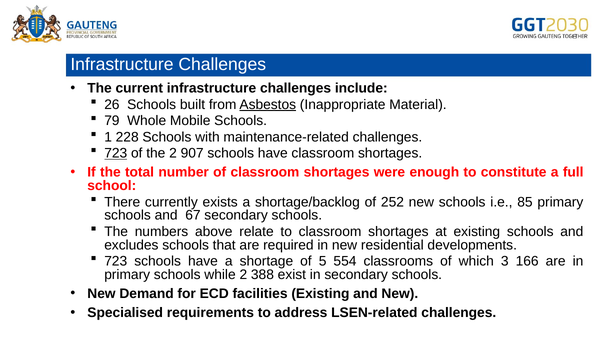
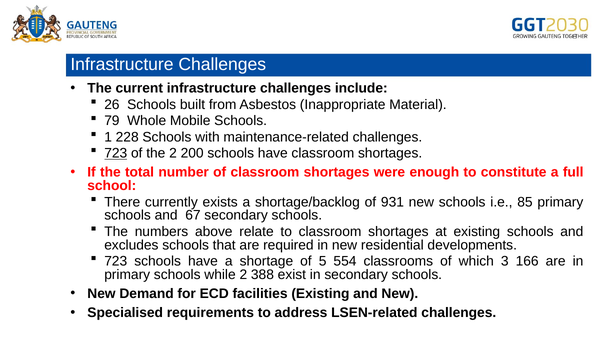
Asbestos underline: present -> none (268, 104)
907: 907 -> 200 (192, 153)
252: 252 -> 931 (392, 202)
